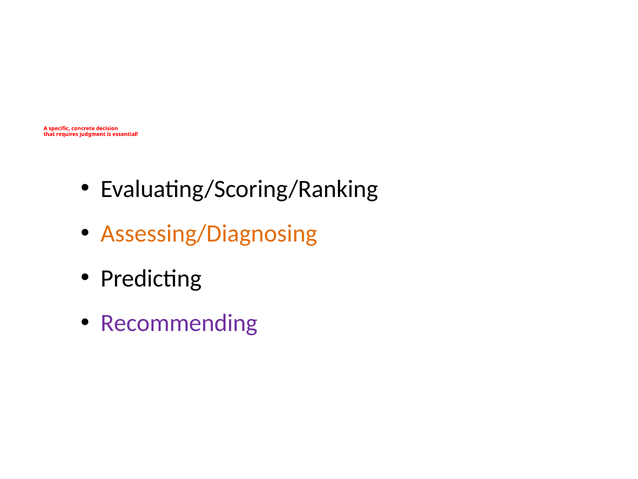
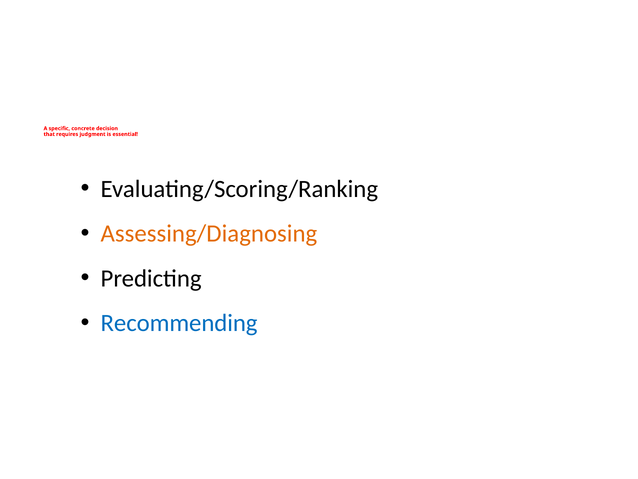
Recommending colour: purple -> blue (179, 323)
